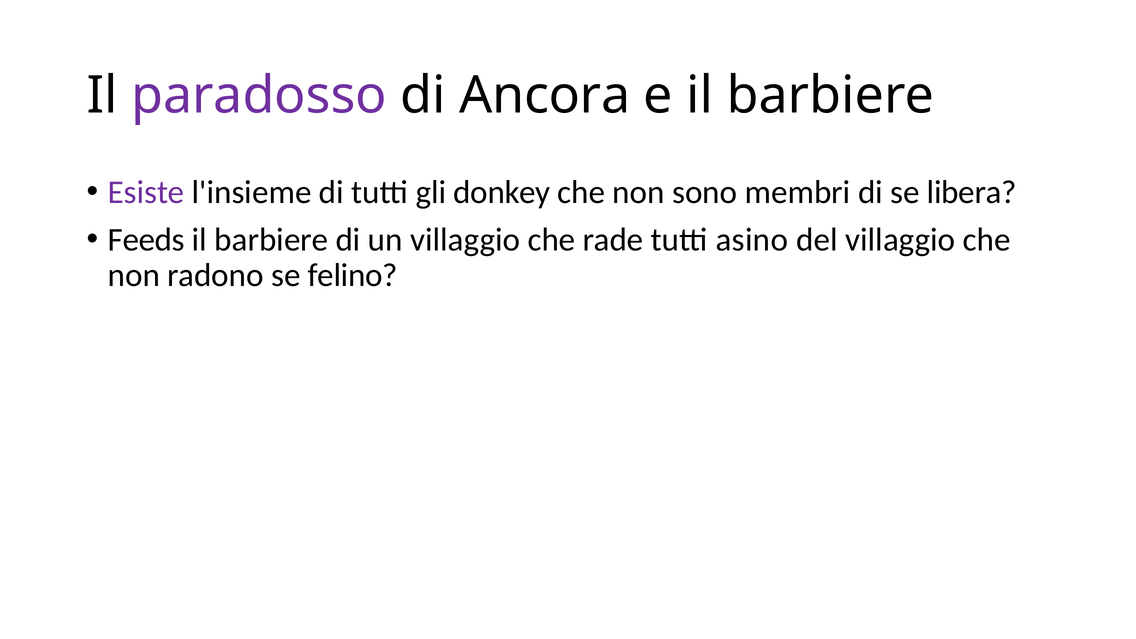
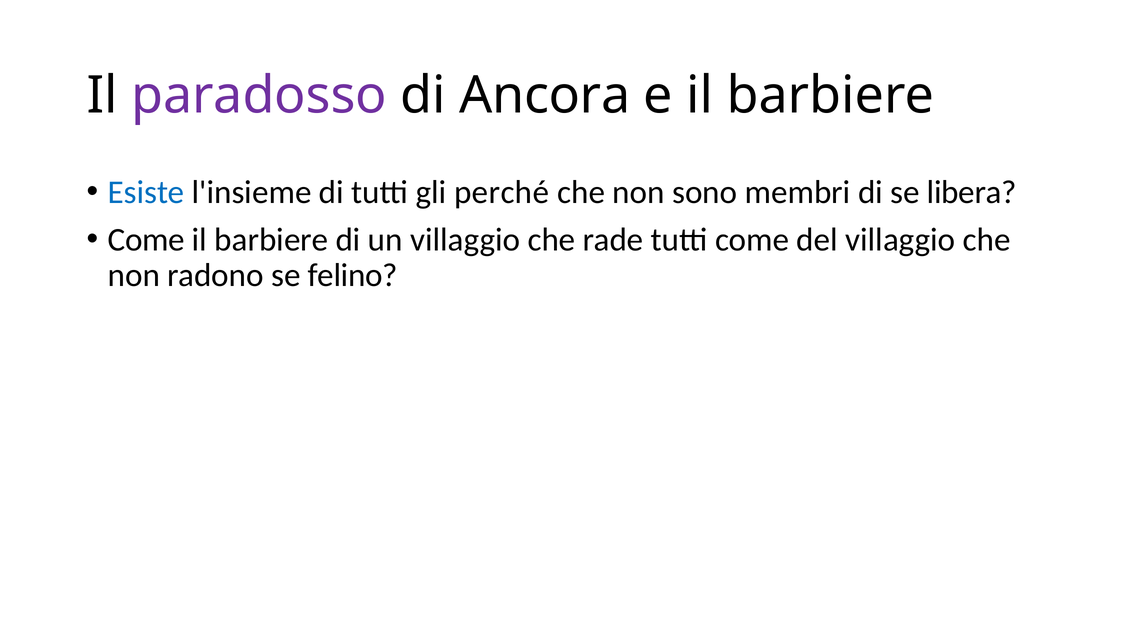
Esiste colour: purple -> blue (146, 192)
donkey: donkey -> perché (502, 192)
Feeds: Feeds -> Come (146, 240)
tutti asino: asino -> come (752, 240)
